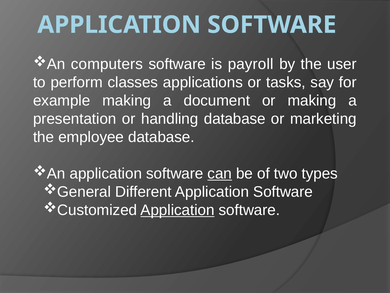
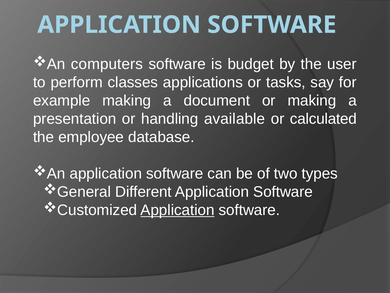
payroll: payroll -> budget (251, 64)
handling database: database -> available (235, 119)
marketing: marketing -> calculated (323, 119)
can underline: present -> none (220, 173)
